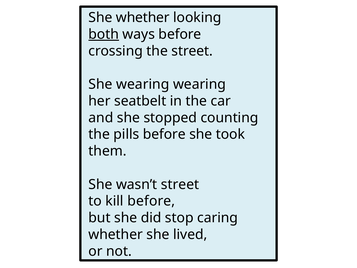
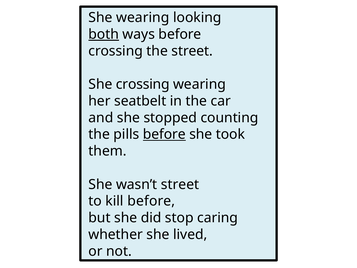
She whether: whether -> wearing (143, 18)
She wearing: wearing -> crossing (143, 84)
before underline: none -> present (164, 134)
